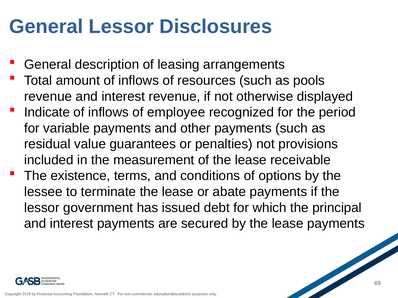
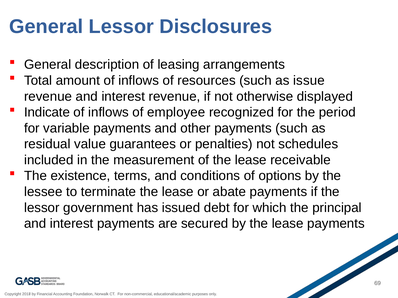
pools: pools -> issue (309, 81)
provisions: provisions -> schedules (308, 144)
